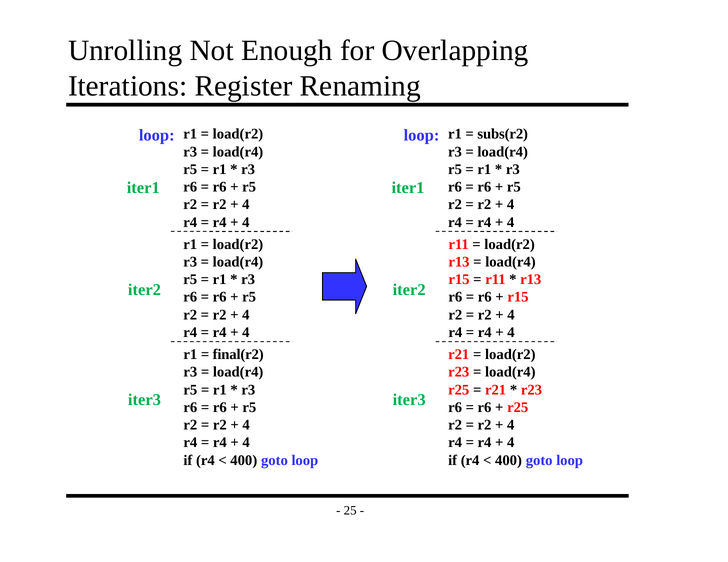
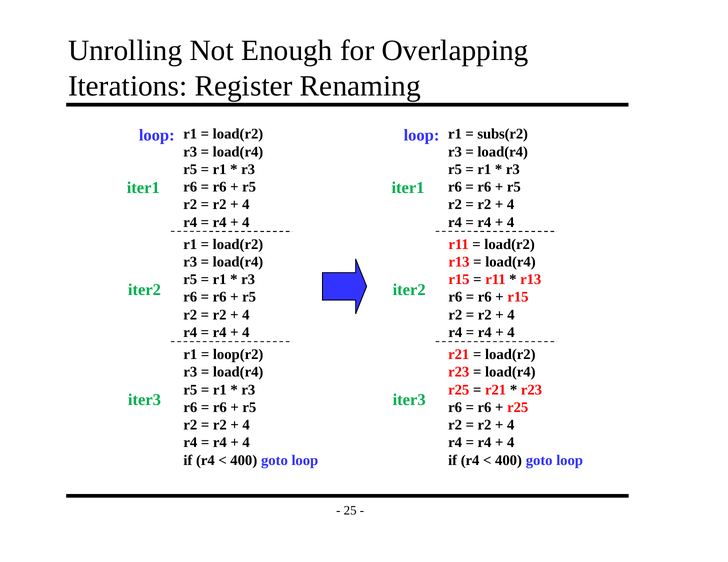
final(r2: final(r2 -> loop(r2 (238, 355)
